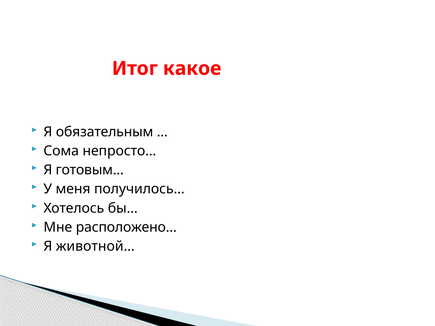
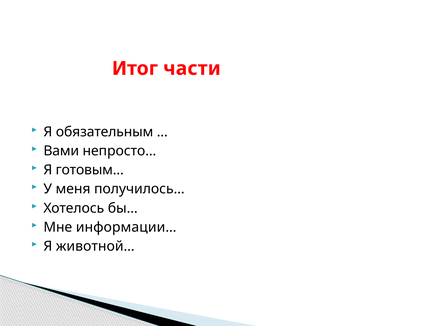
какое: какое -> части (192, 69)
Сома: Сома -> Вами (61, 151)
расположено…: расположено… -> информации… (126, 227)
